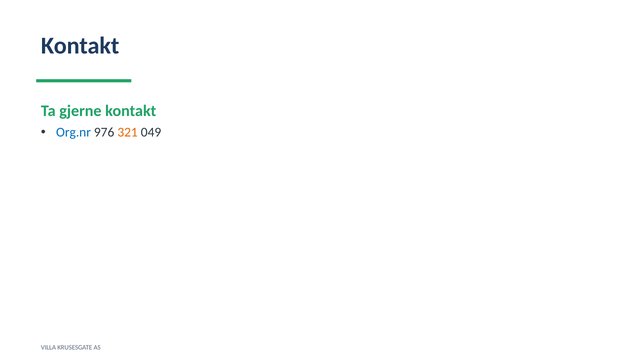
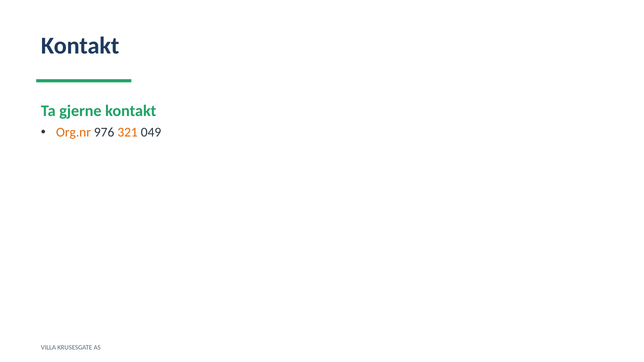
Org.nr colour: blue -> orange (74, 132)
